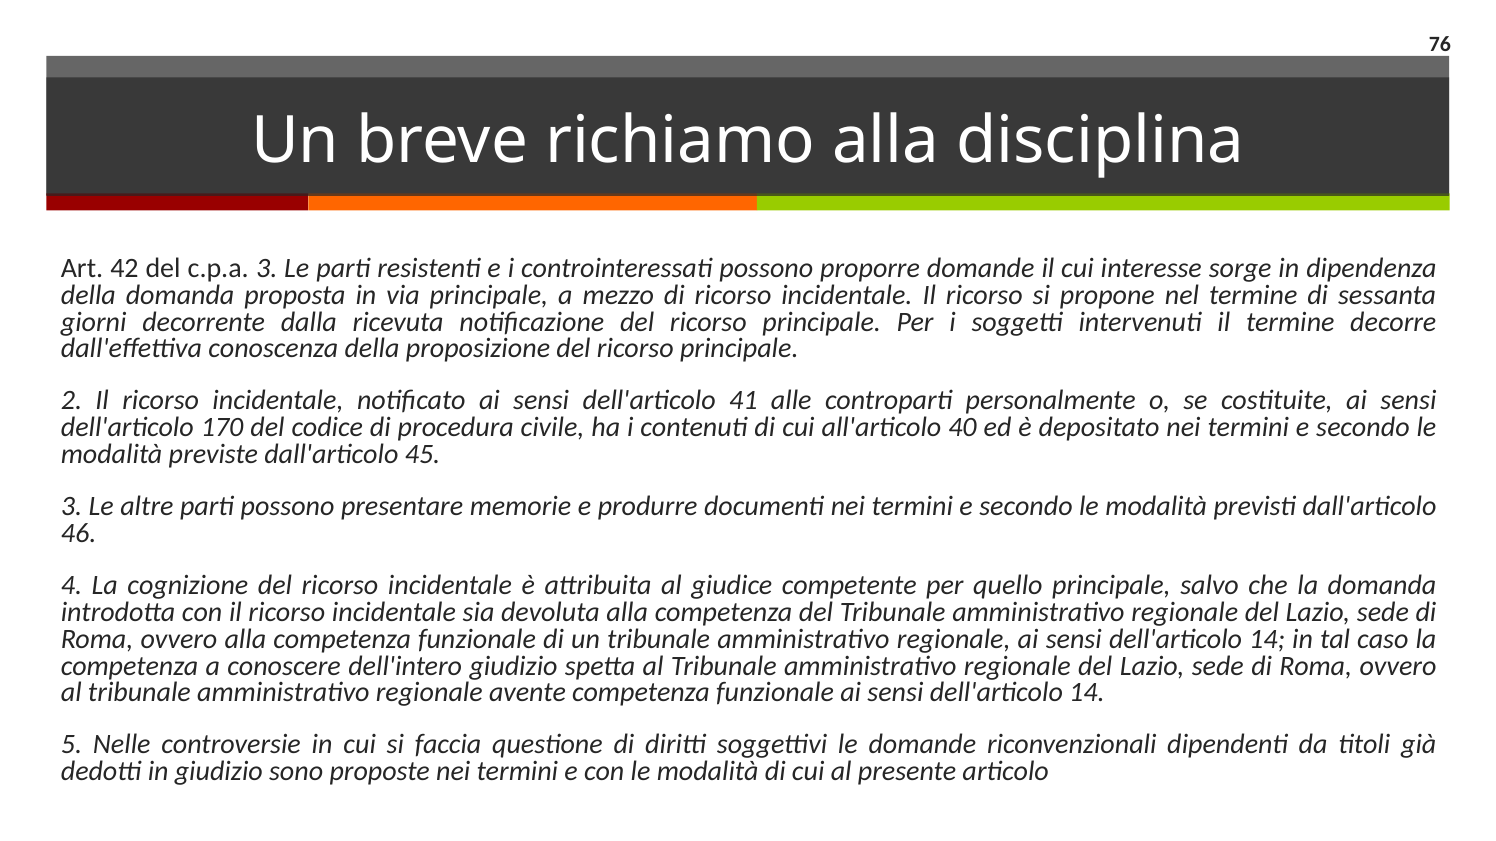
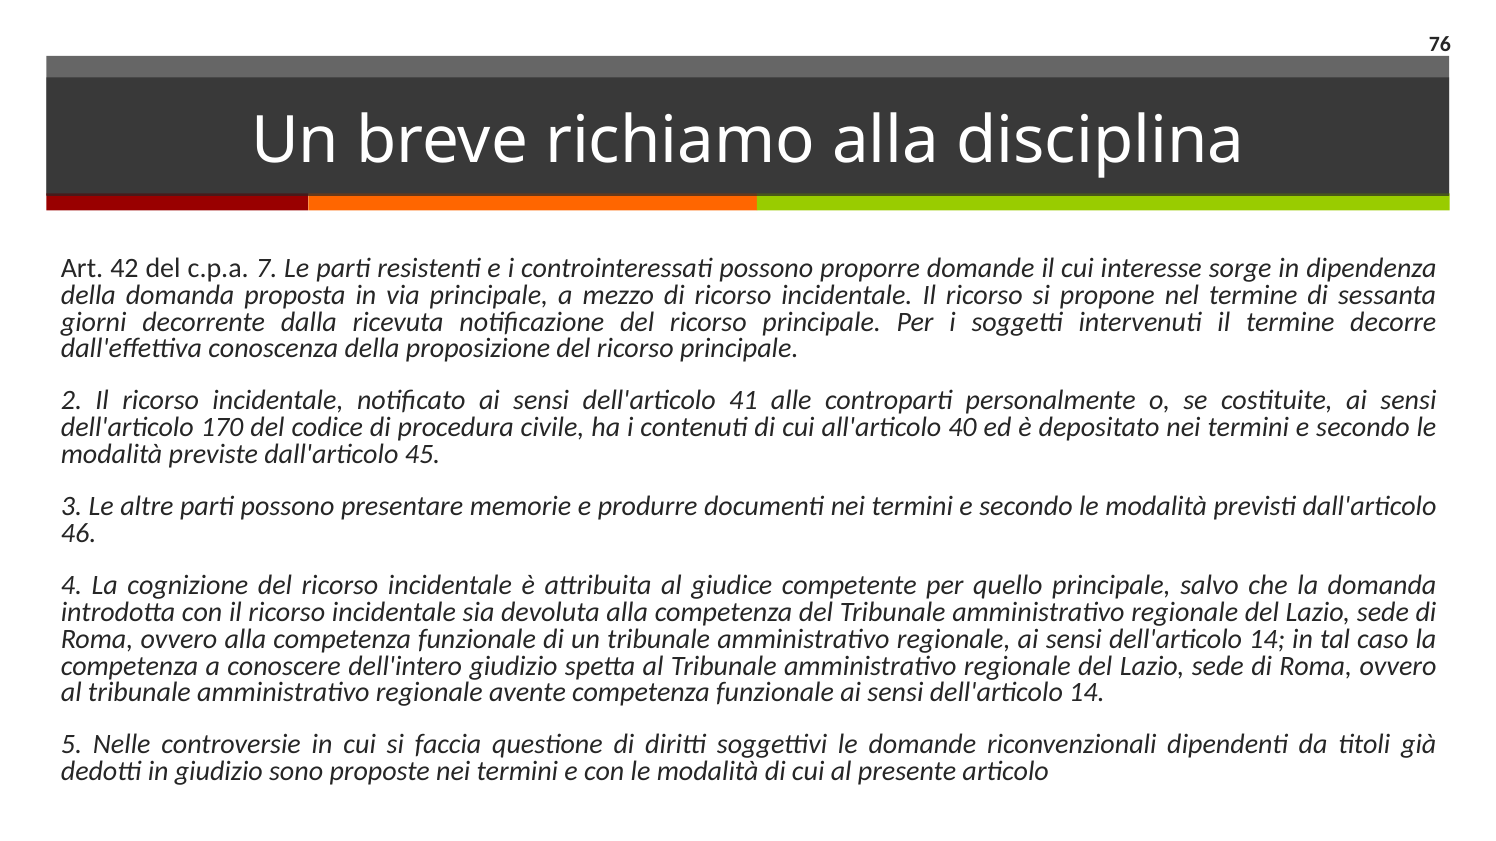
c.p.a 3: 3 -> 7 (267, 268)
